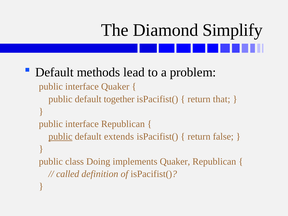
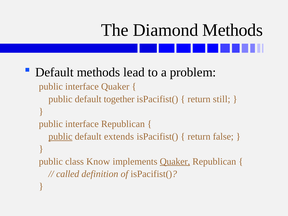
Diamond Simplify: Simplify -> Methods (233, 30)
that: that -> still (222, 99)
Doing: Doing -> Know (98, 161)
Quaker underline: none -> present (175, 161)
